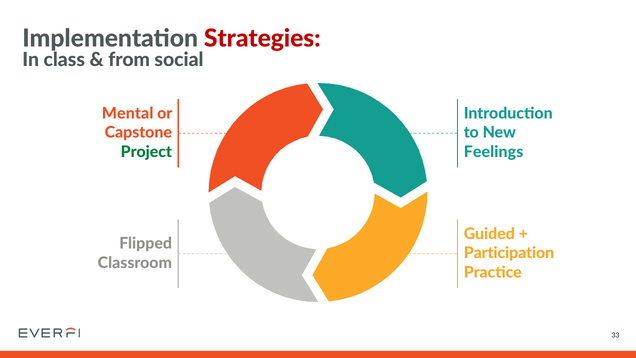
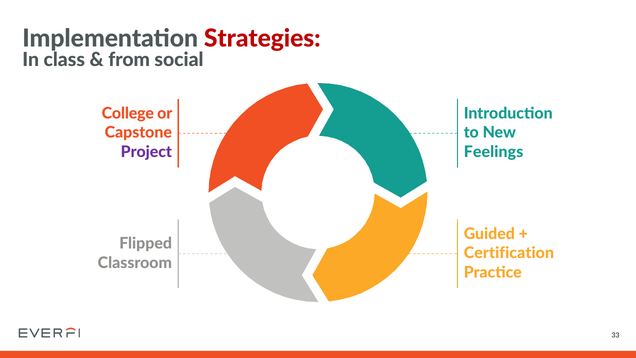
Mental: Mental -> College (128, 113)
Project colour: green -> purple (146, 152)
Participation: Participation -> Certification (509, 253)
